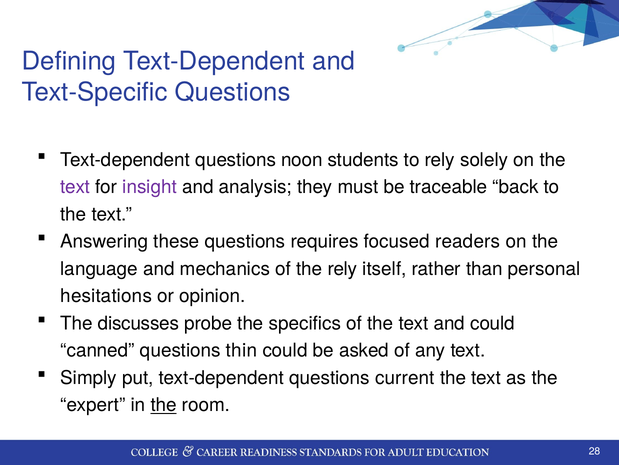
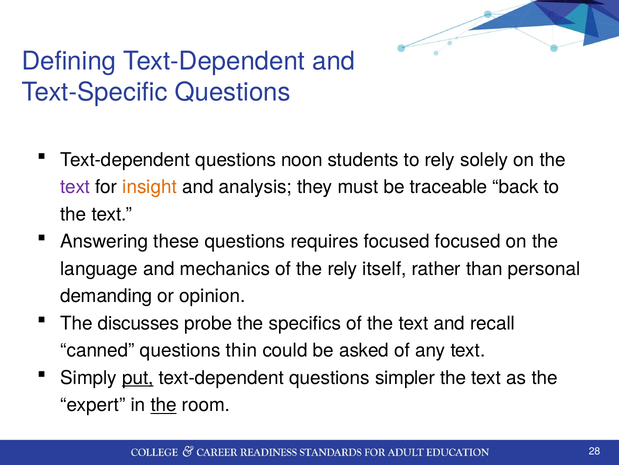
insight colour: purple -> orange (150, 187)
focused readers: readers -> focused (468, 241)
hesitations: hesitations -> demanding (106, 296)
and could: could -> recall (493, 323)
put underline: none -> present (138, 377)
current: current -> simpler (405, 377)
